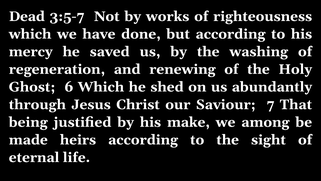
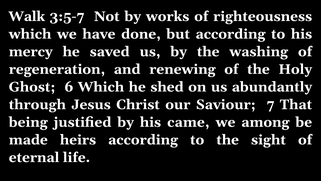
Dead: Dead -> Walk (27, 16)
make: make -> came (188, 122)
